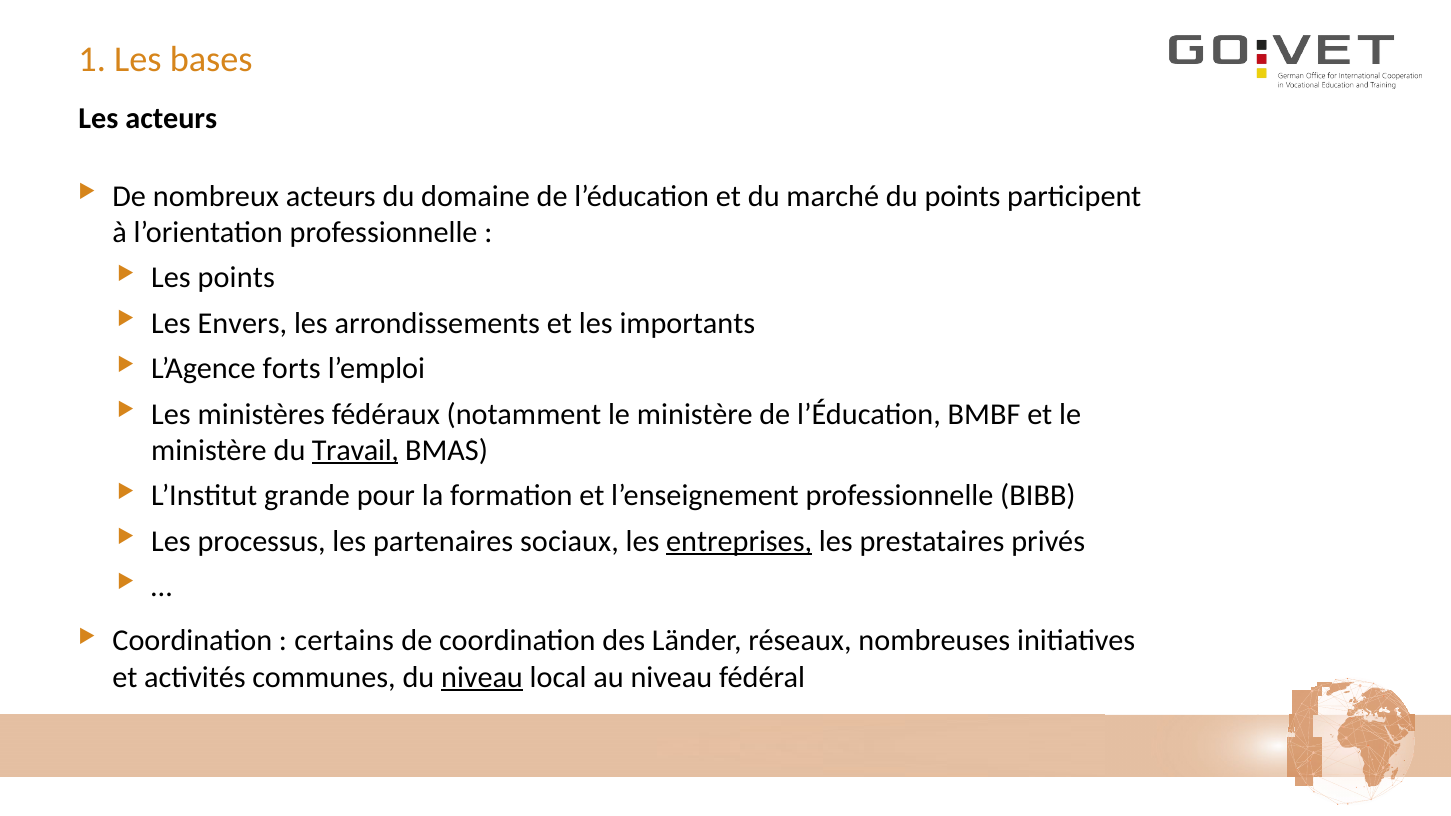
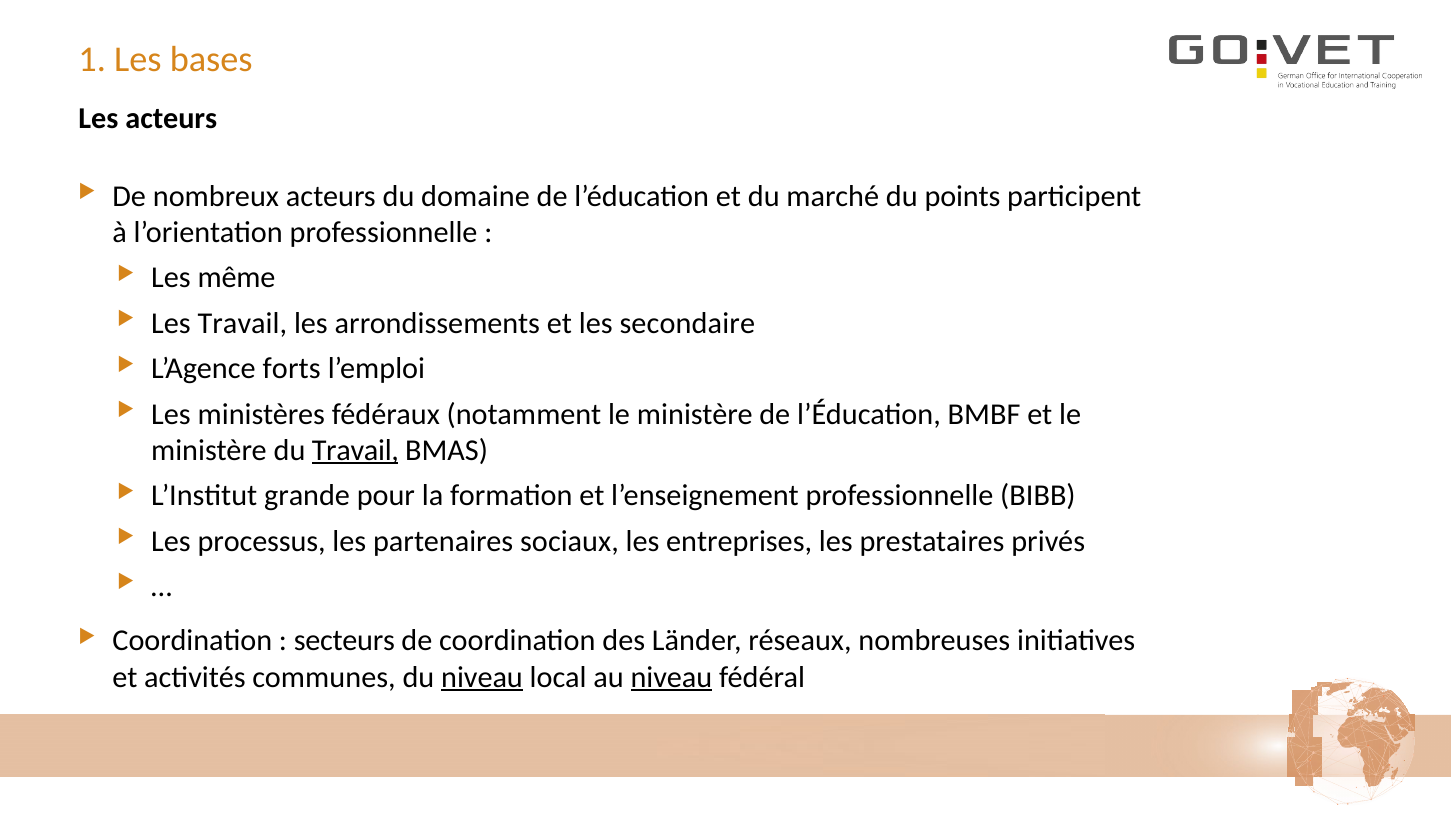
Les points: points -> même (236, 278)
Les Envers: Envers -> Travail (242, 323)
importants: importants -> secondaire (687, 323)
entreprises underline: present -> none (739, 541)
certains: certains -> secteurs (344, 641)
niveau underline: none -> present (671, 677)
